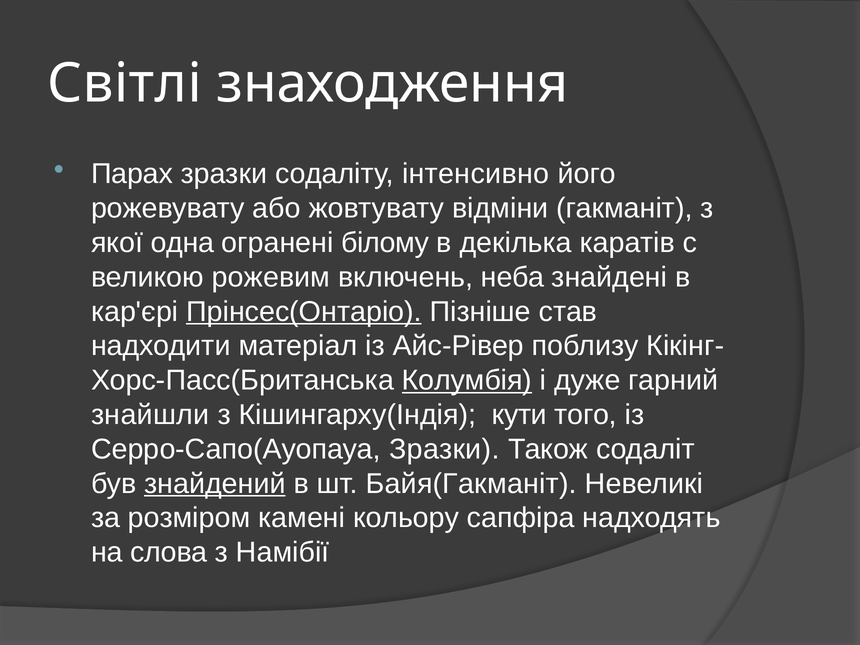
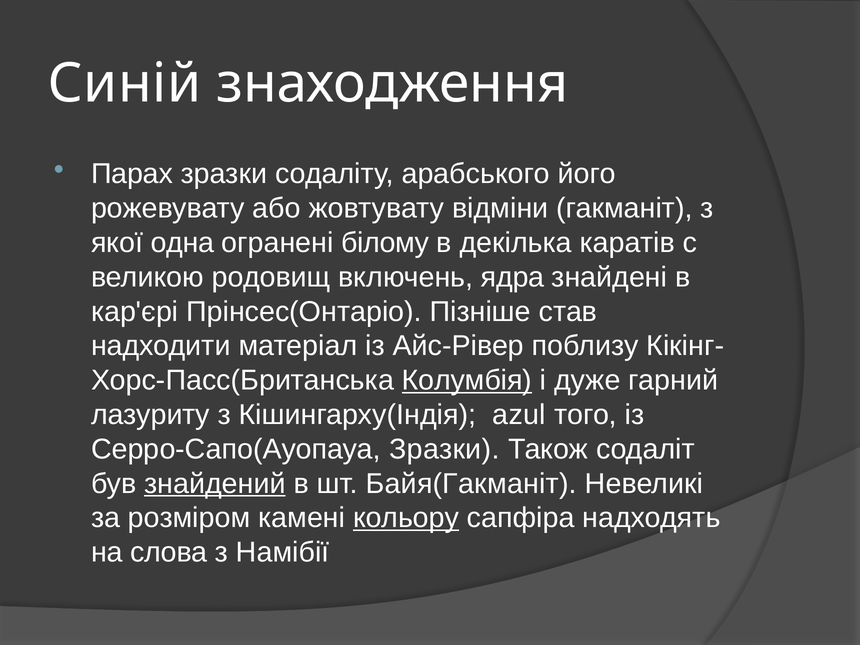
Світлі: Світлі -> Синій (124, 83)
інтенсивно: інтенсивно -> арабського (476, 174)
рожевим: рожевим -> родовищ (271, 277)
неба: неба -> ядра (513, 277)
Прінсес(Онтаріо underline: present -> none (304, 312)
знайшли: знайшли -> лазуриту (150, 415)
кути: кути -> azul (519, 415)
кольору underline: none -> present (406, 518)
